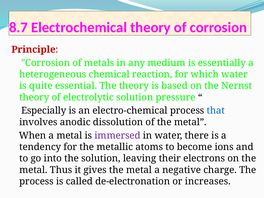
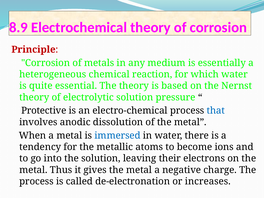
8.7: 8.7 -> 8.9 (18, 27)
Especially: Especially -> Protective (44, 111)
immersed colour: purple -> blue (117, 135)
